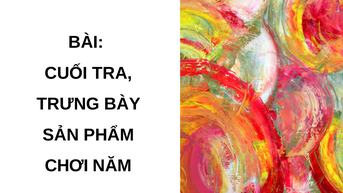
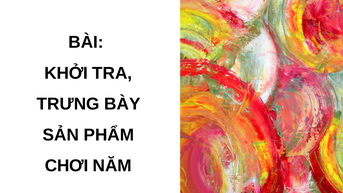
CUỐI: CUỐI -> KHỞI (66, 73)
